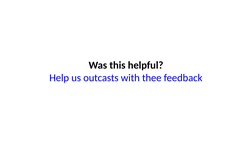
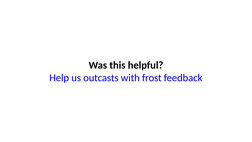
thee: thee -> frost (152, 78)
